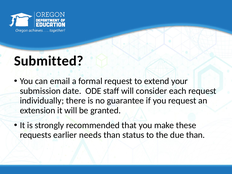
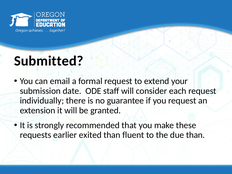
needs: needs -> exited (90, 135)
status: status -> fluent (133, 135)
